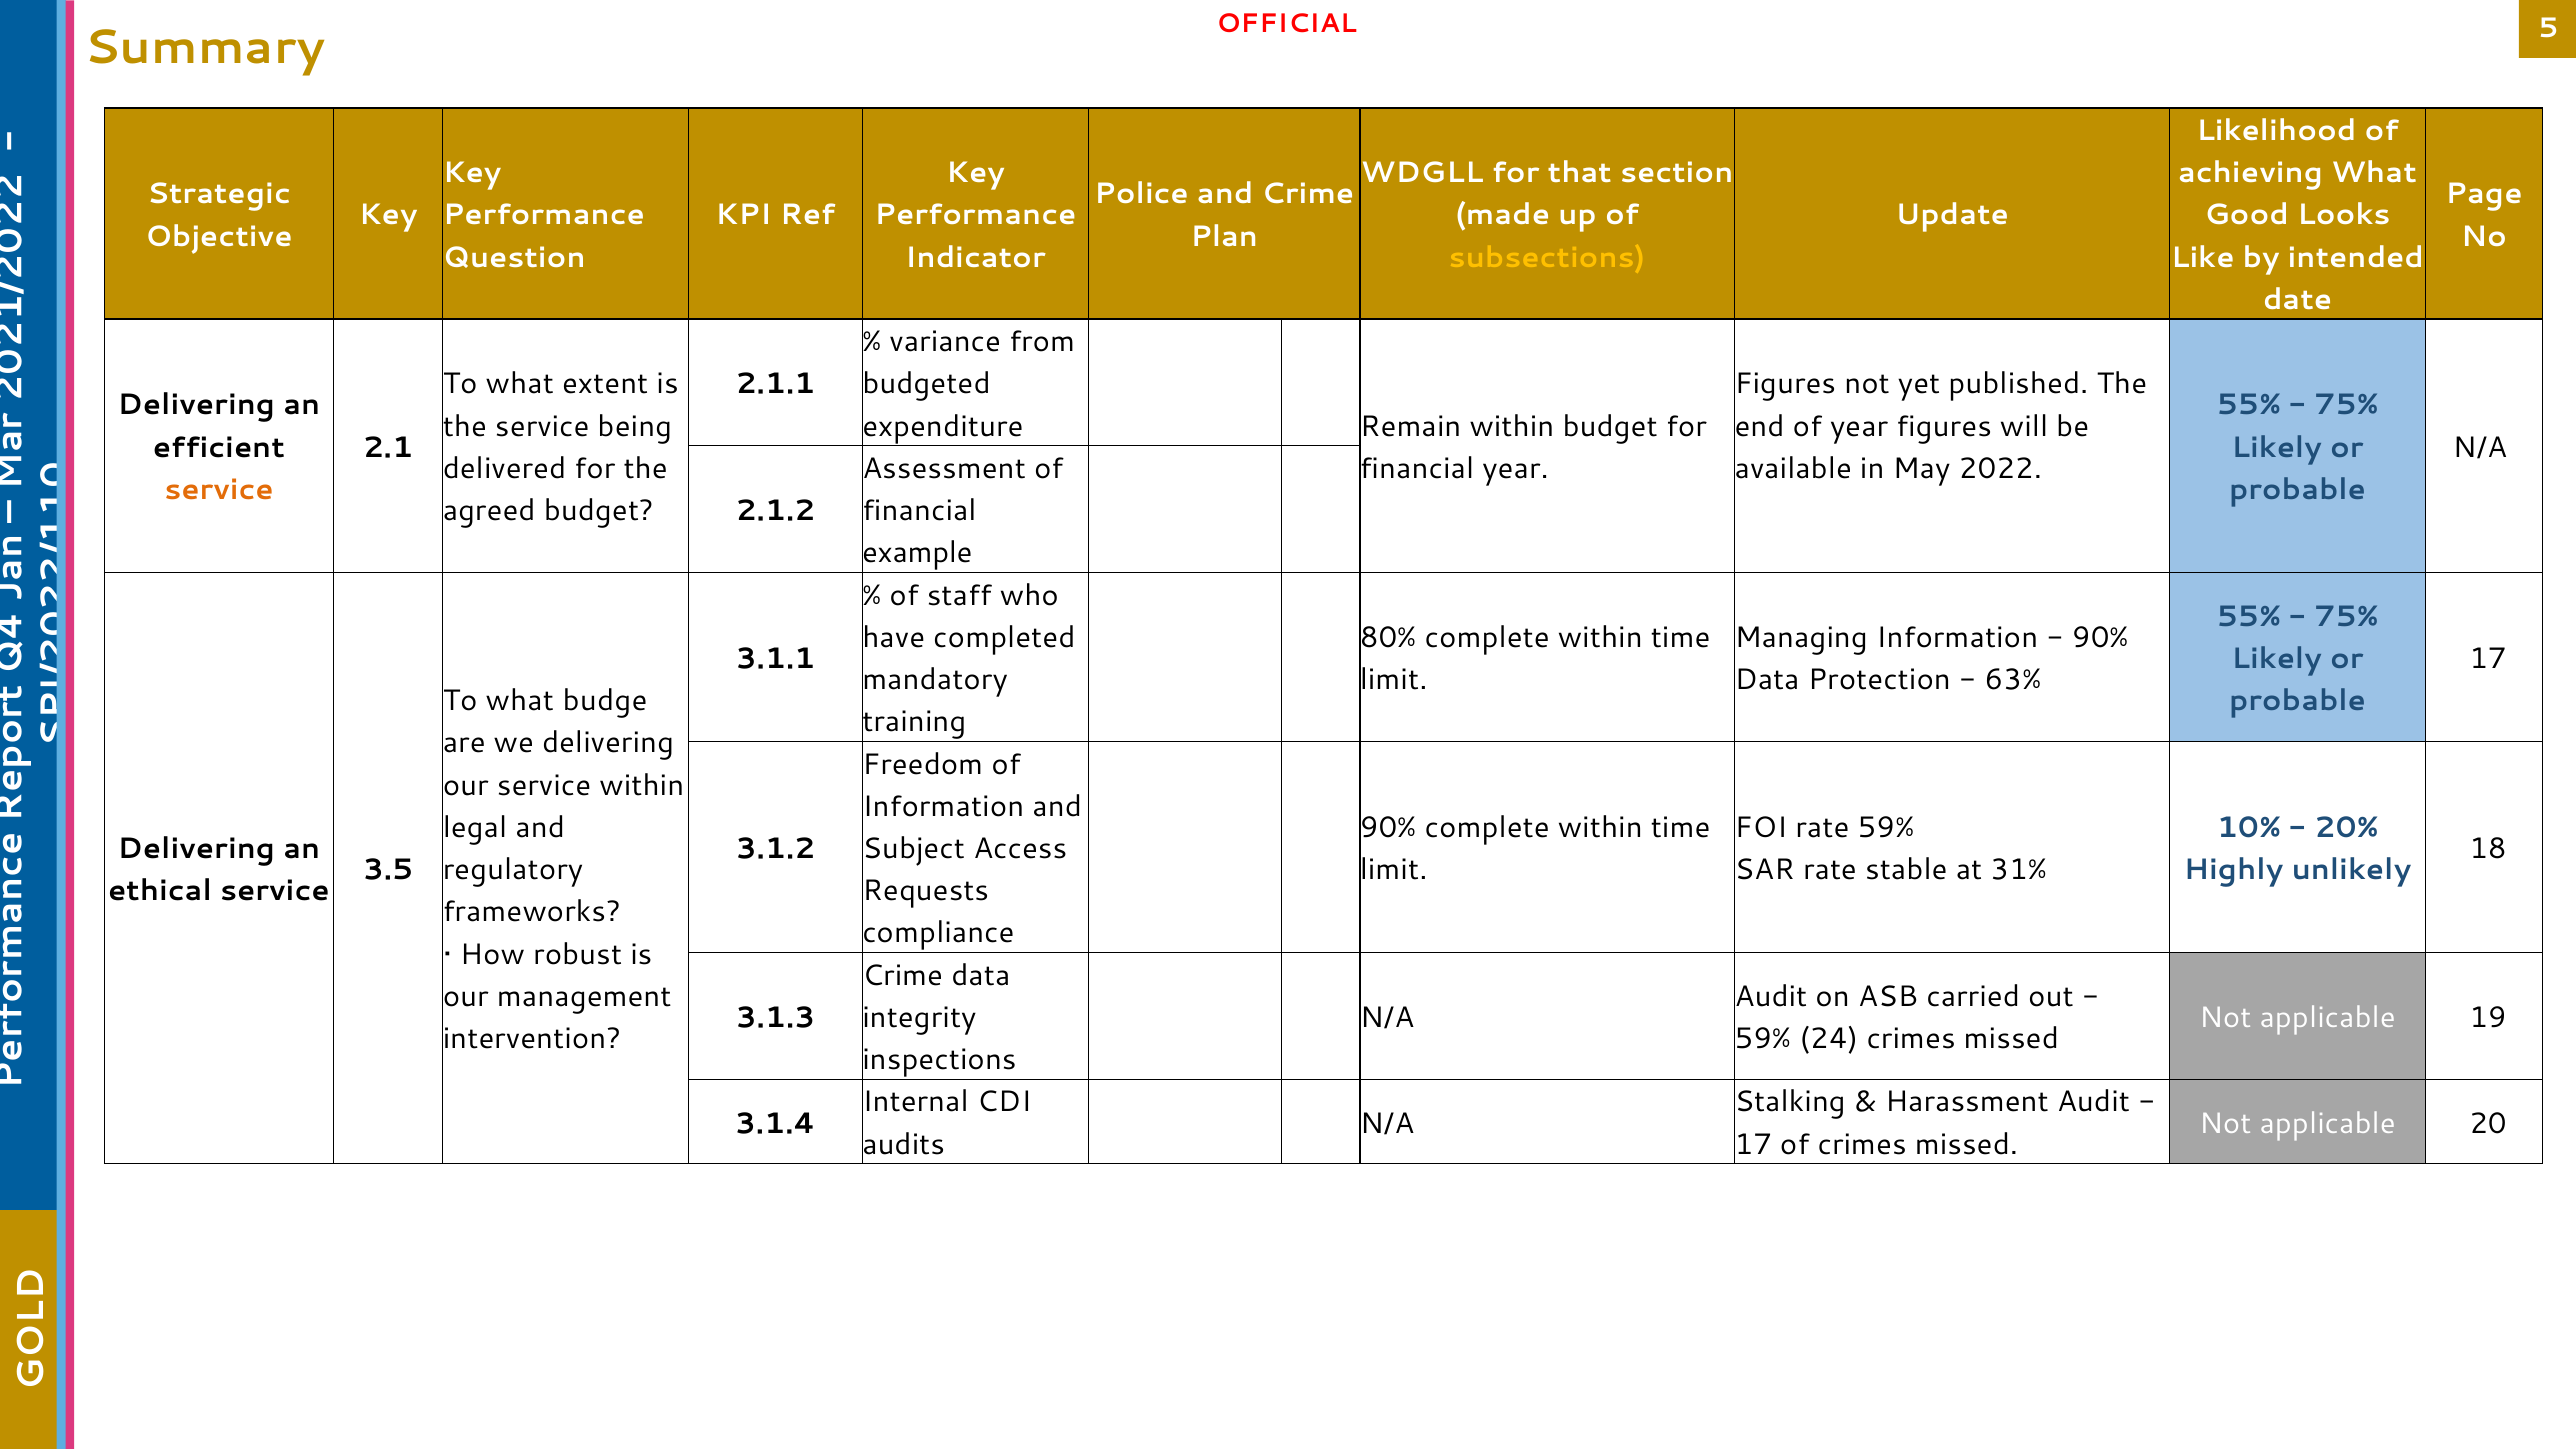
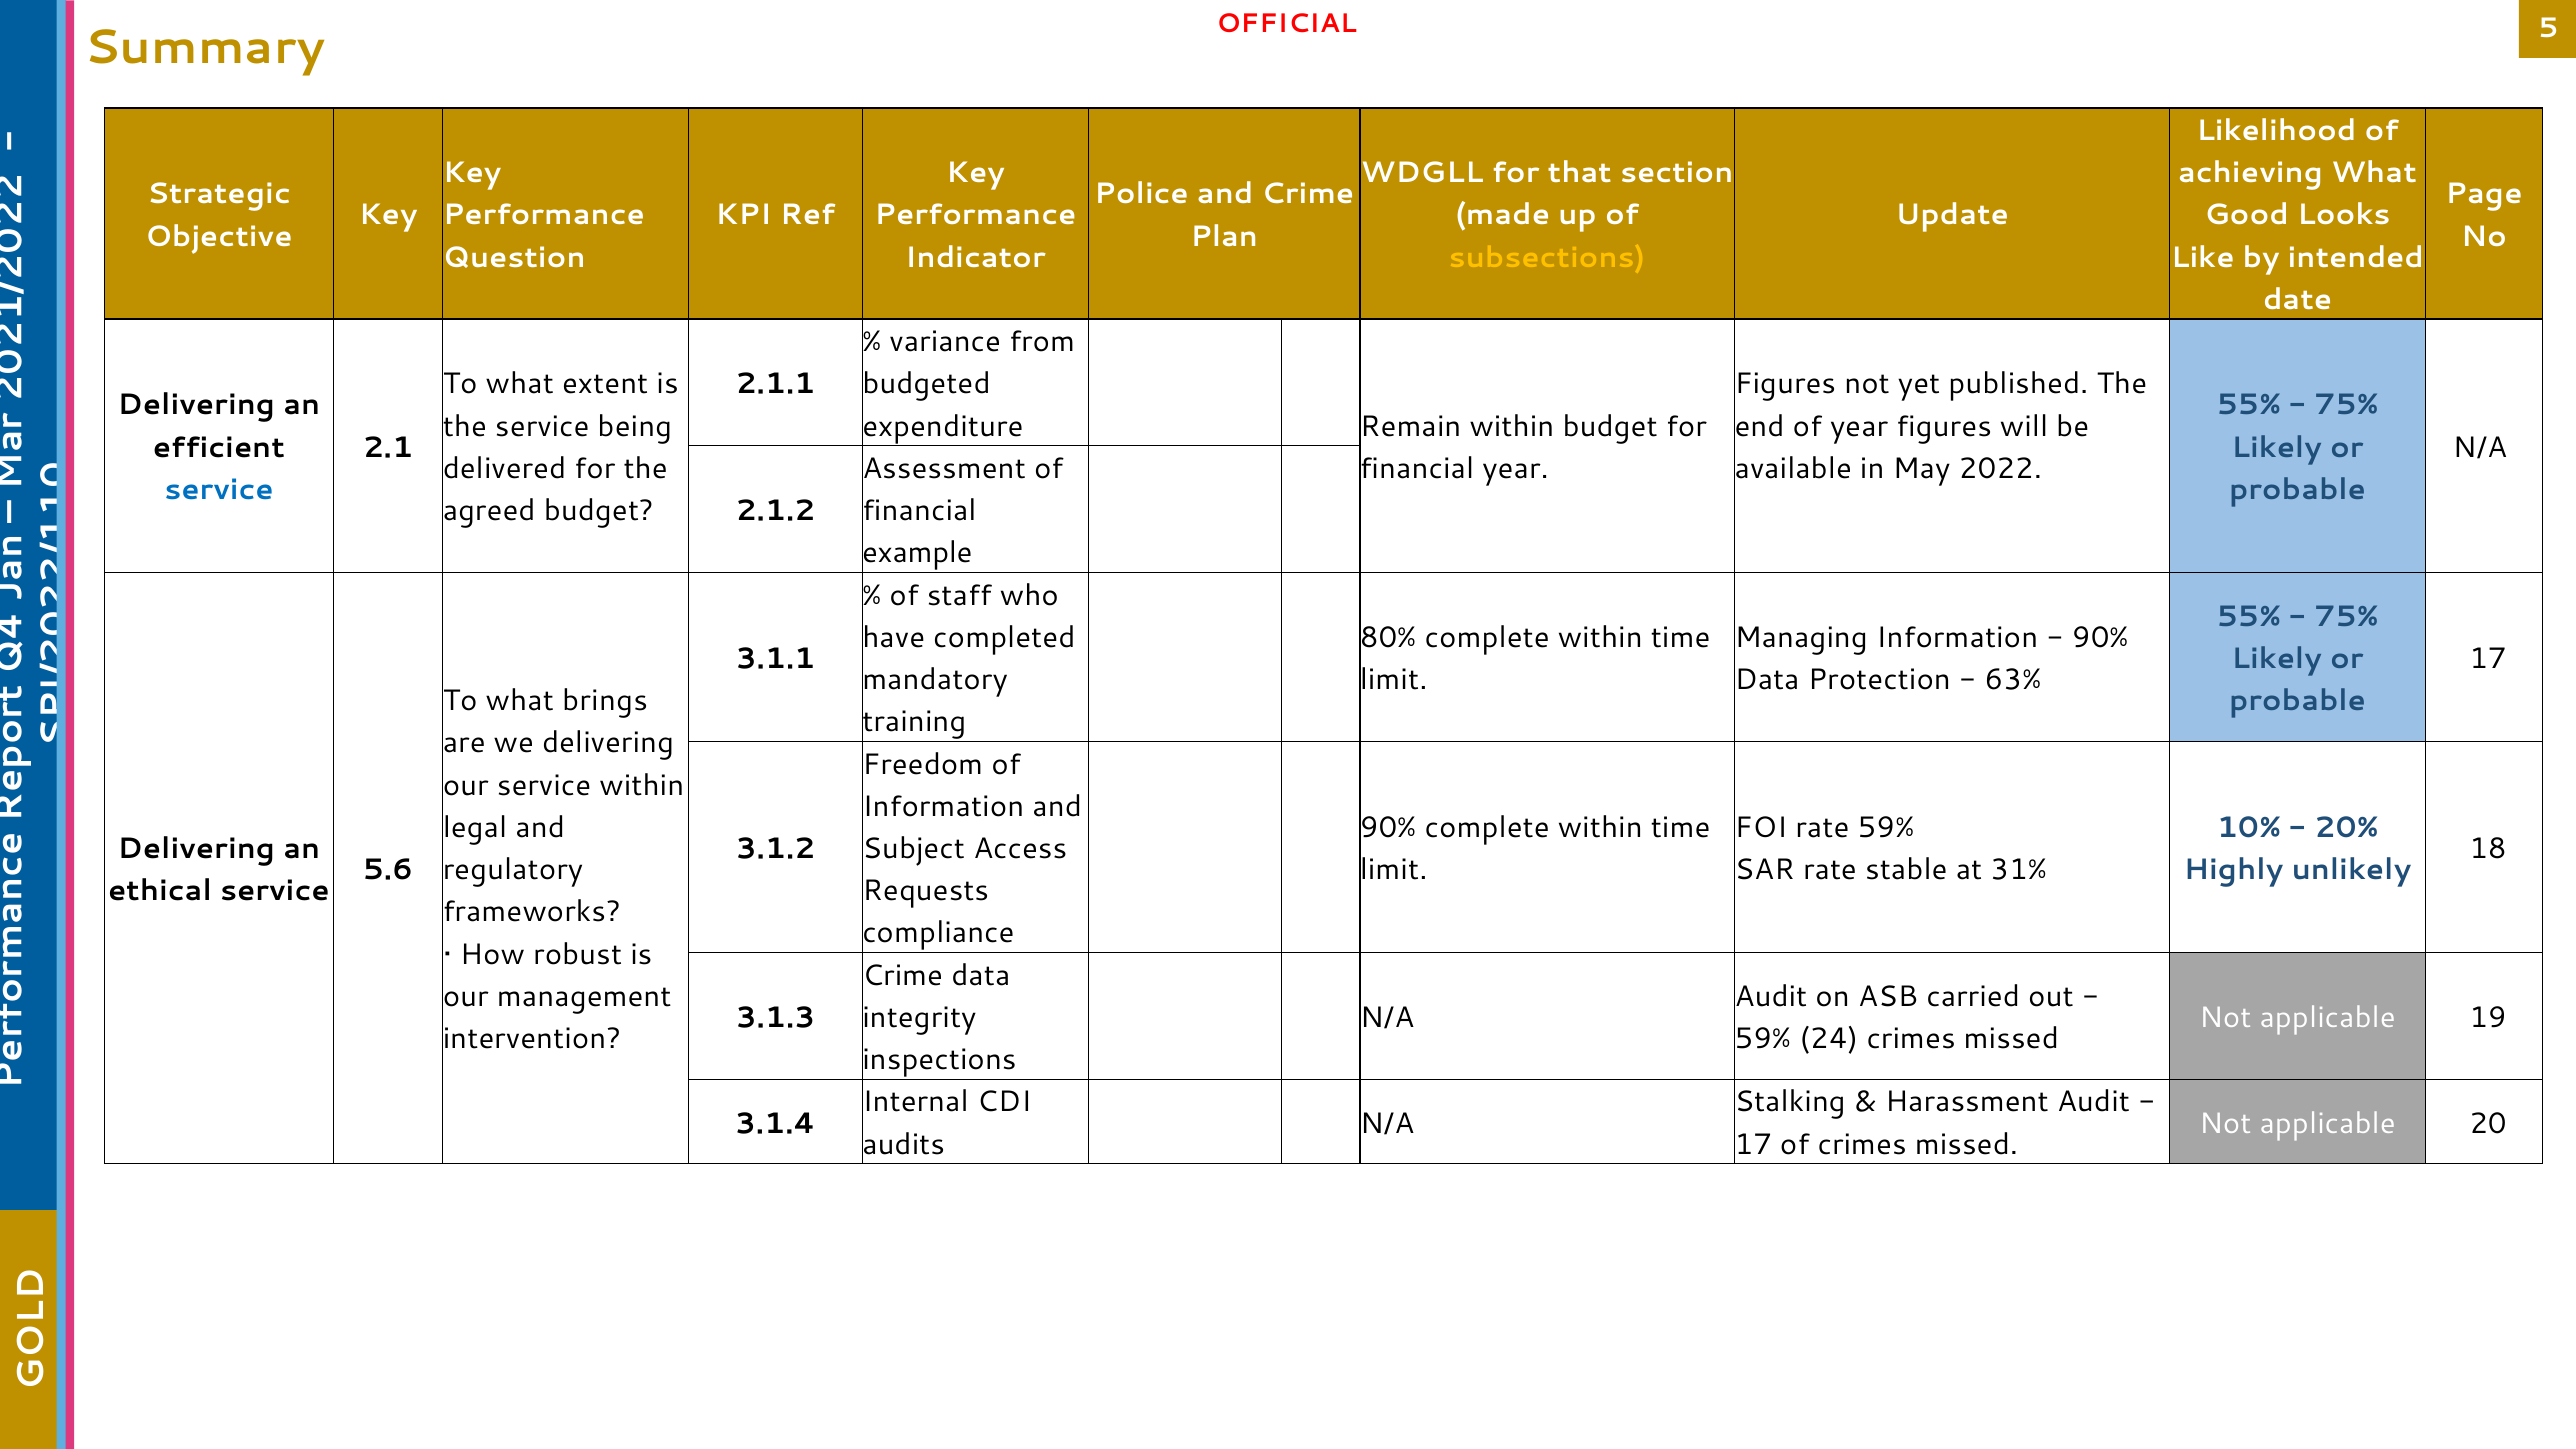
service colour: orange -> blue (219, 490)
budge: budge -> brings (605, 701)
3.5: 3.5 -> 5.6 (388, 870)
